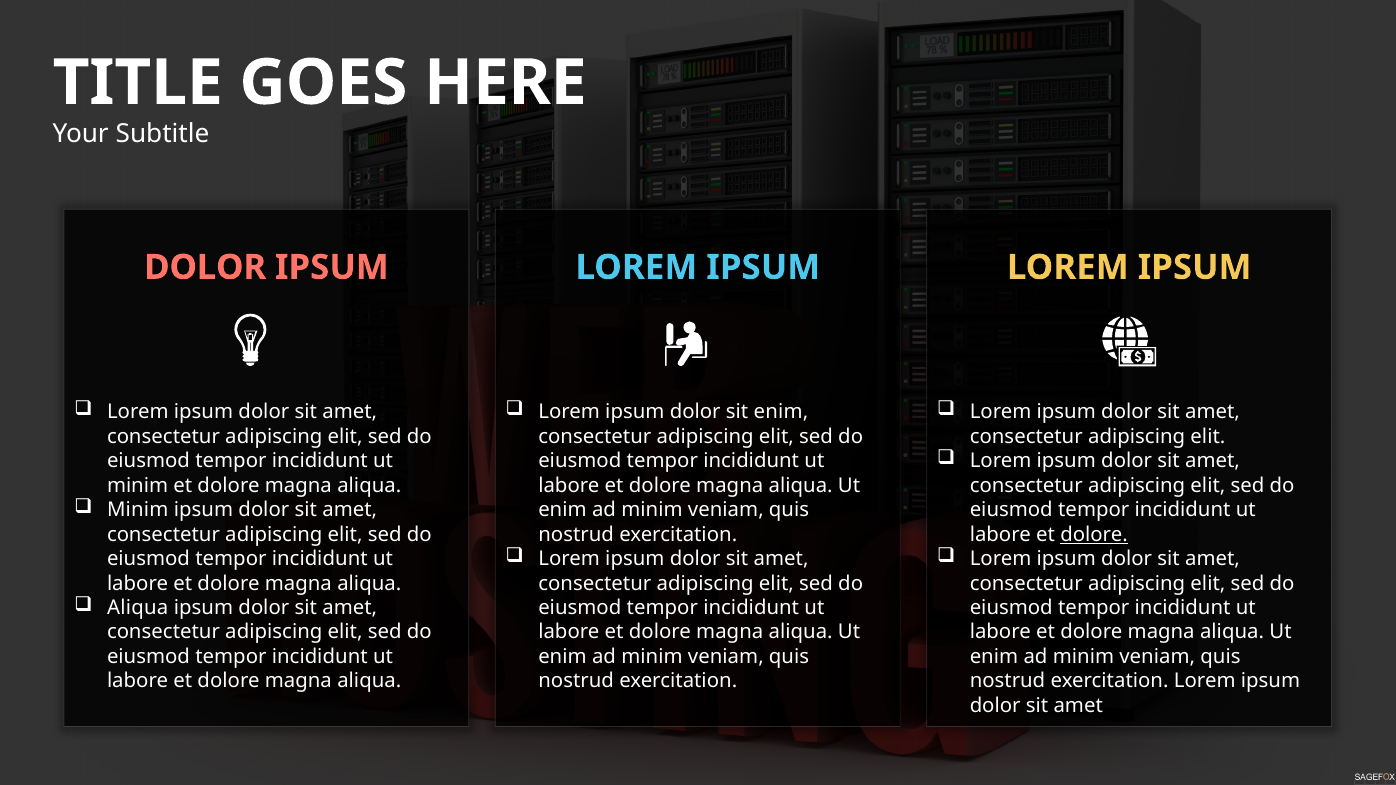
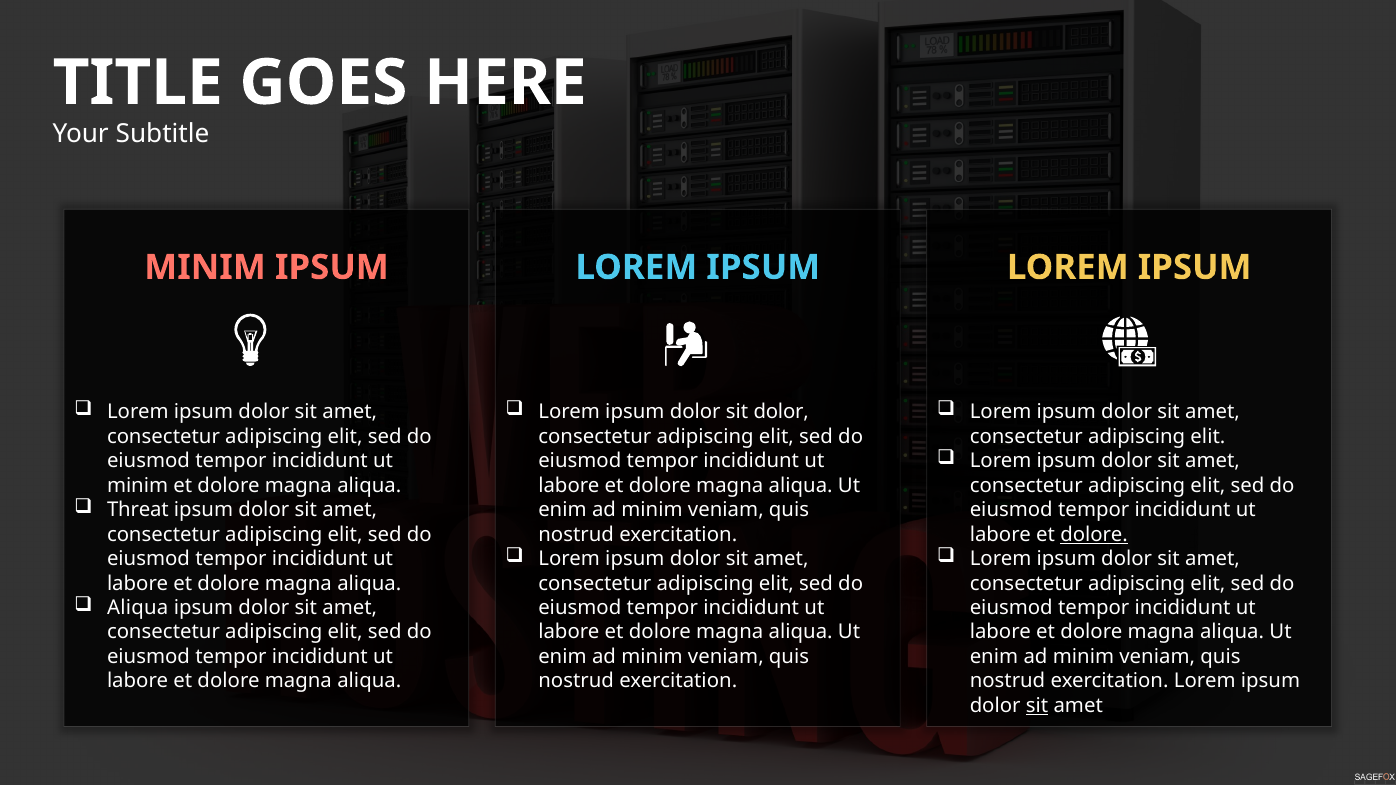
DOLOR: DOLOR -> MINIM (205, 267)
sit enim: enim -> dolor (781, 412)
Minim: Minim -> Threat (138, 510)
sit underline: none -> present (1037, 706)
